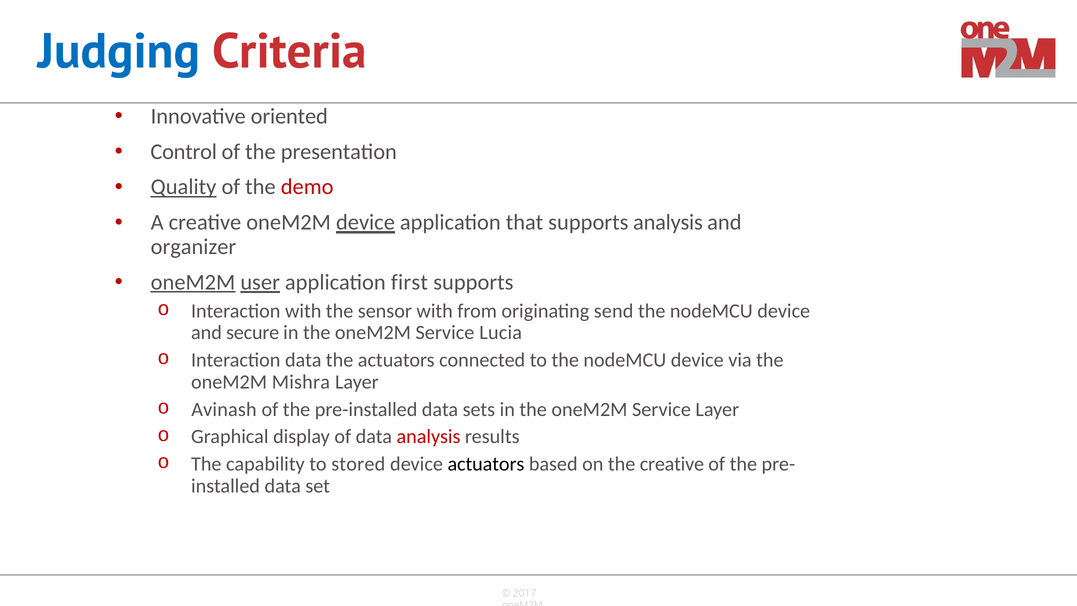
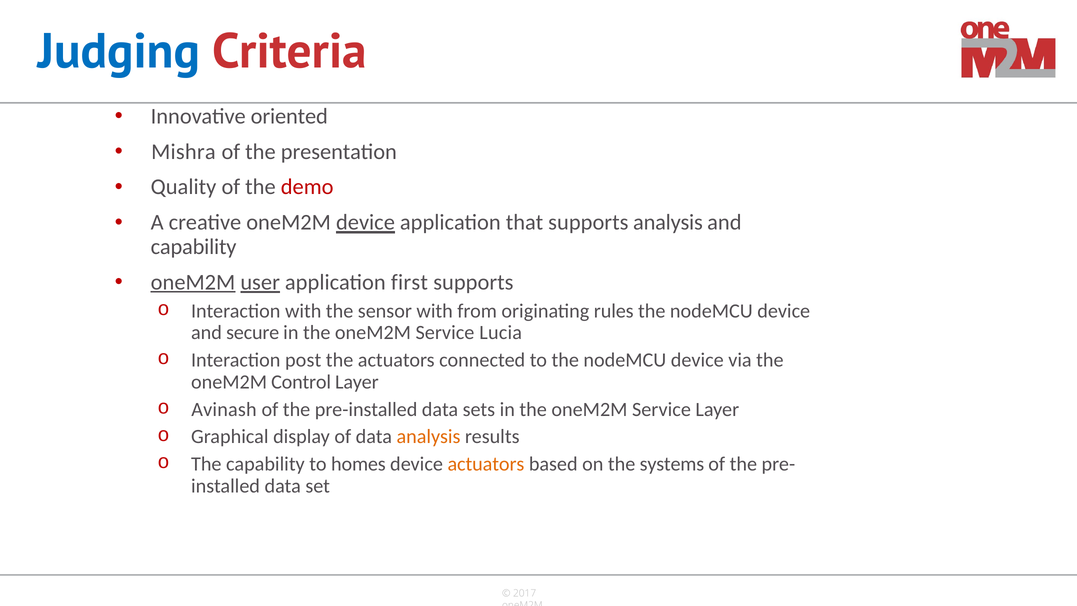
Control: Control -> Mishra (183, 152)
Quality underline: present -> none (184, 187)
organizer: organizer -> capability (194, 247)
send: send -> rules (614, 311)
Interaction data: data -> post (303, 360)
Mishra: Mishra -> Control (301, 382)
analysis colour: red -> orange (429, 437)
stored: stored -> homes (358, 464)
actuators colour: black -> orange (486, 464)
the creative: creative -> systems (672, 464)
